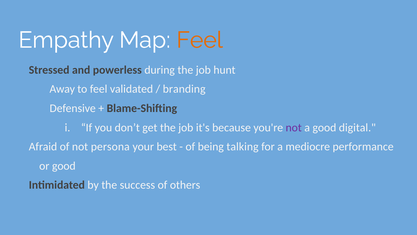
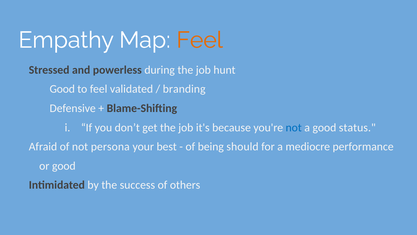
Away: Away -> Good (62, 89)
not colour: purple -> blue (294, 127)
digital: digital -> status (357, 127)
talking: talking -> should (243, 146)
